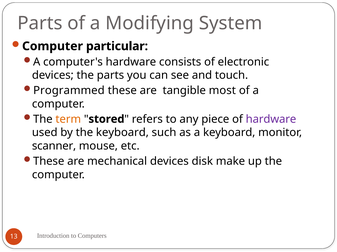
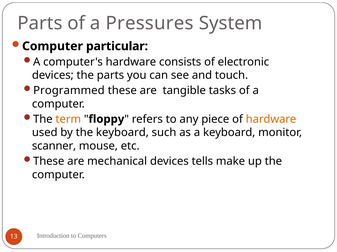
Modifying: Modifying -> Pressures (150, 23)
most: most -> tasks (222, 91)
stored: stored -> floppy (106, 119)
hardware colour: purple -> orange (271, 119)
disk: disk -> tells (202, 162)
